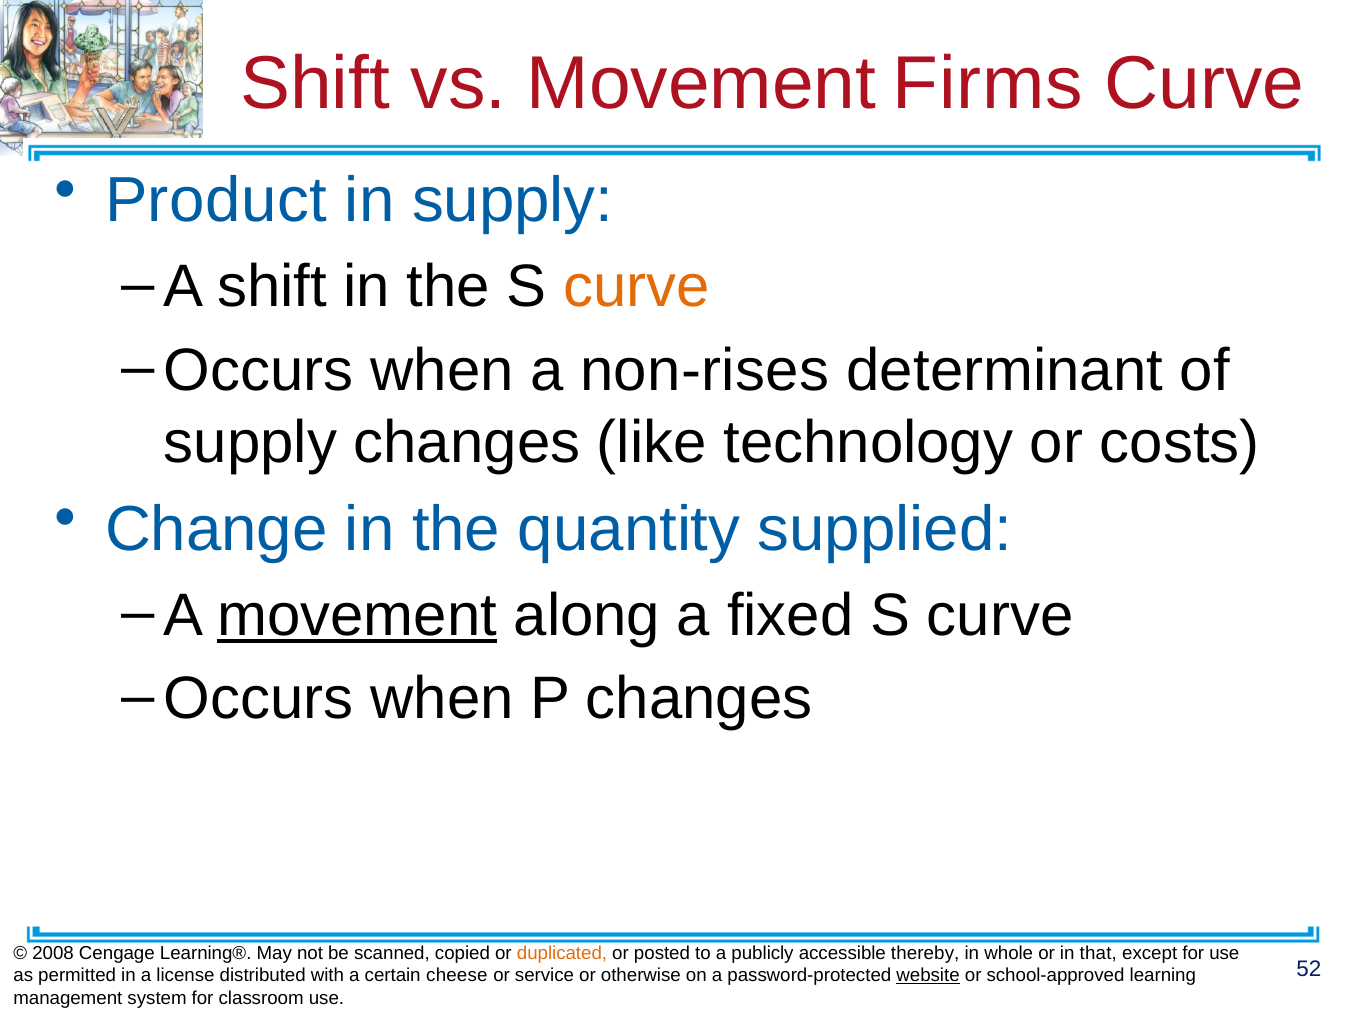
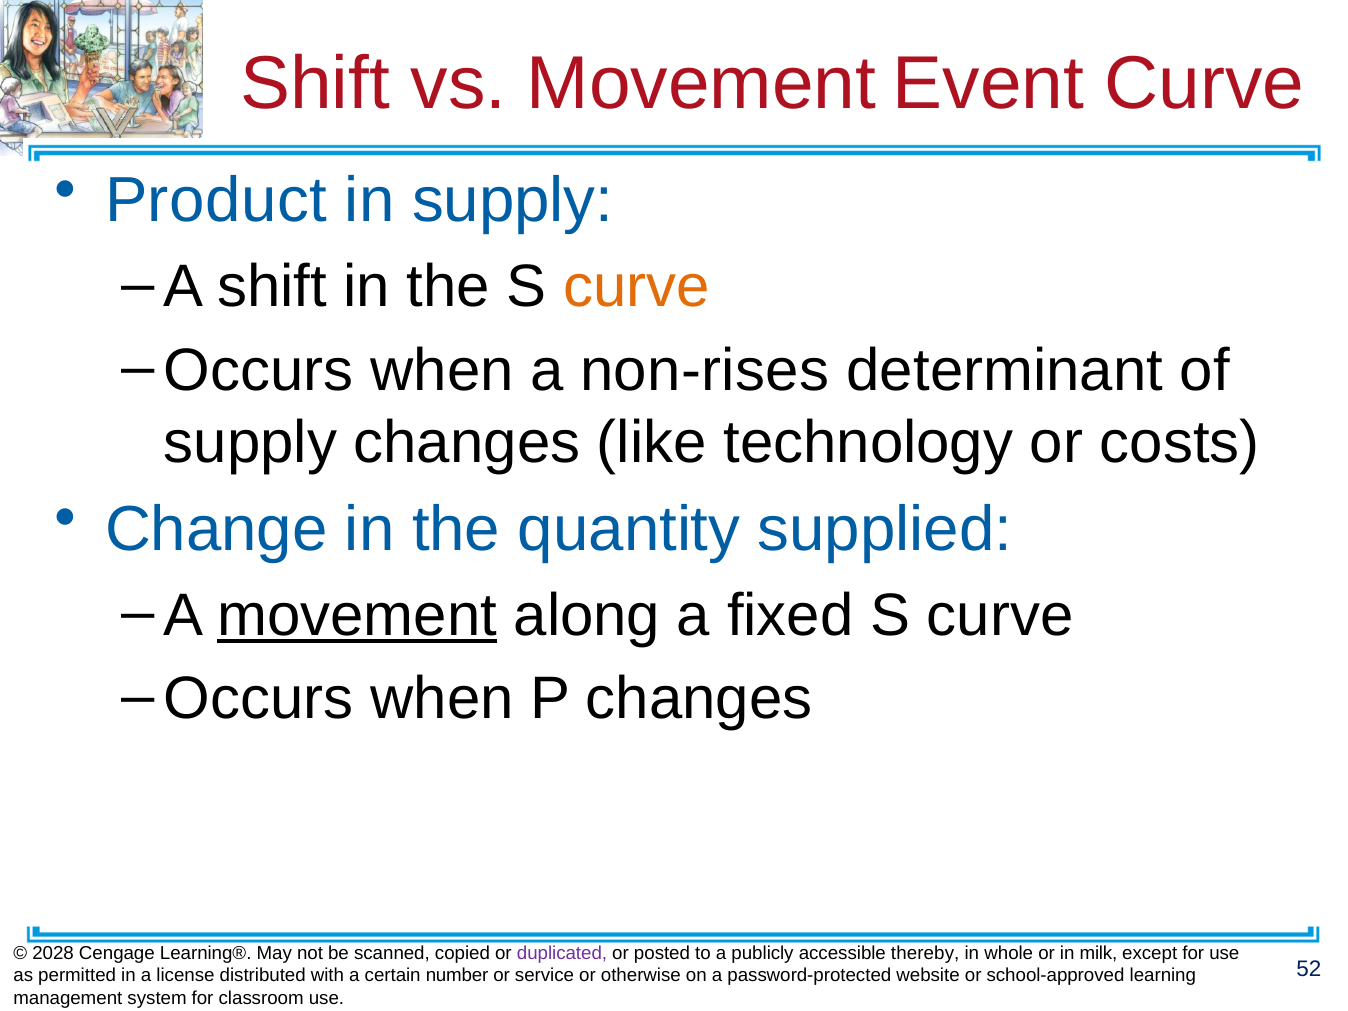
Firms: Firms -> Event (988, 84)
2008: 2008 -> 2028 (53, 953)
duplicated colour: orange -> purple (562, 953)
that: that -> milk (1098, 953)
cheese: cheese -> number (457, 976)
website underline: present -> none (928, 976)
